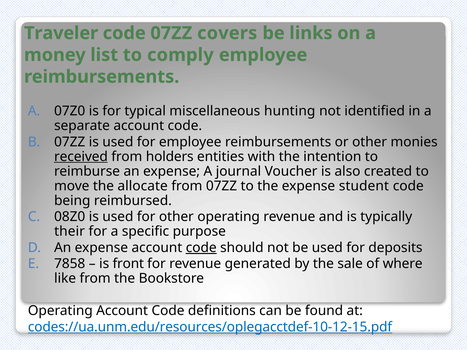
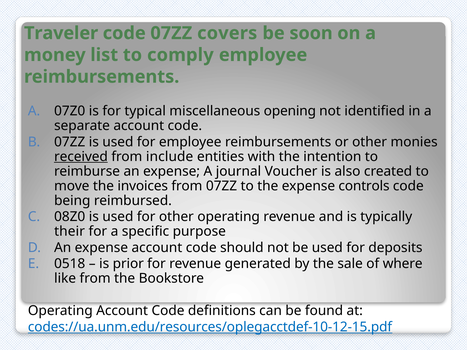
links: links -> soon (311, 33)
hunting: hunting -> opening (290, 111)
holders: holders -> include (170, 157)
allocate: allocate -> invoices (143, 186)
student: student -> controls (364, 186)
code underline: present -> none (201, 248)
7858: 7858 -> 0518 (70, 264)
front: front -> prior (128, 264)
